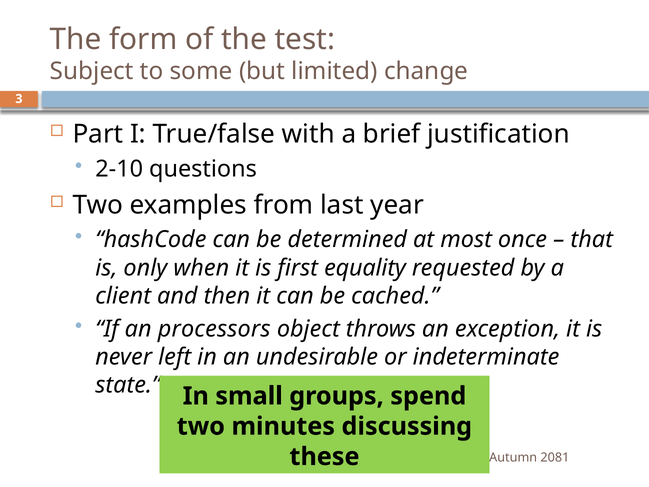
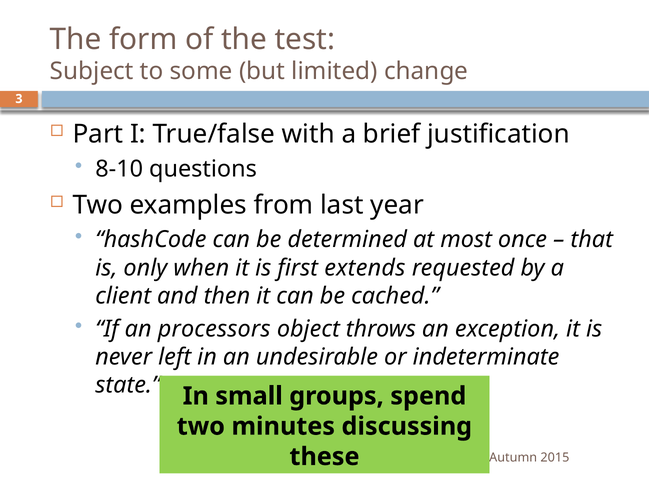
2-10: 2-10 -> 8-10 (119, 169)
equality: equality -> extends (365, 268)
2081: 2081 -> 2015 (555, 457)
